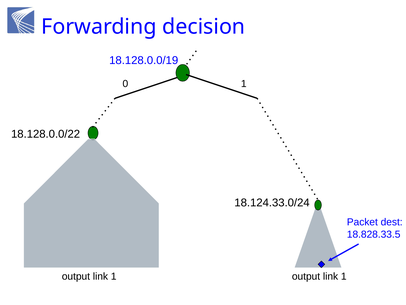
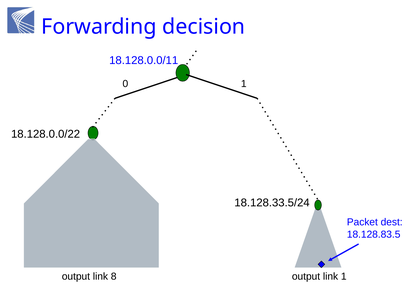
18.128.0.0/19: 18.128.0.0/19 -> 18.128.0.0/11 (144, 60)
18.124.33.0/24: 18.124.33.0/24 -> 18.128.33.5/24 (272, 202)
18.828.33.5: 18.828.33.5 -> 18.128.83.5 (374, 234)
1: 1 -> 8 (114, 276)
